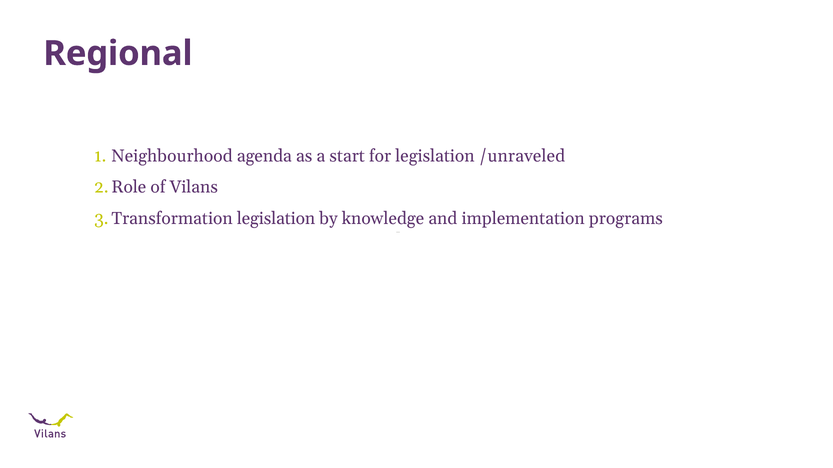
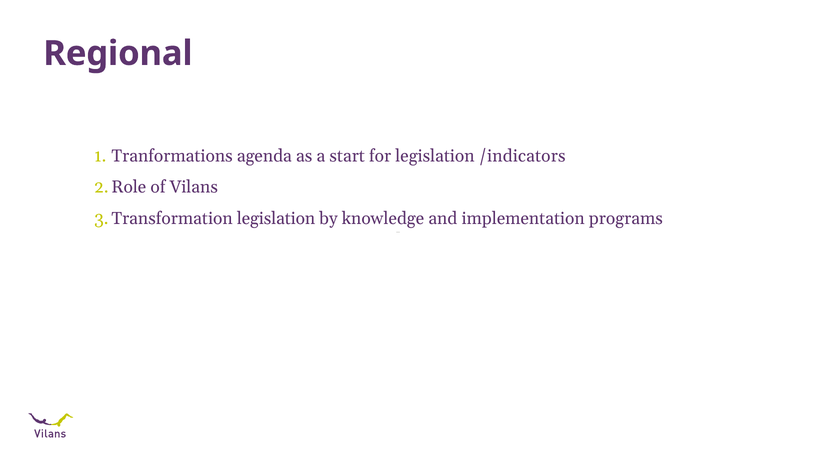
Neighbourhood: Neighbourhood -> Tranformations (172, 156)
/unraveled: /unraveled -> /indicators (522, 156)
